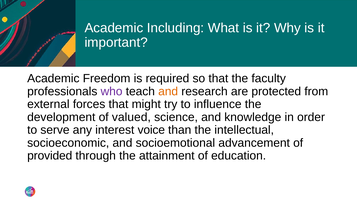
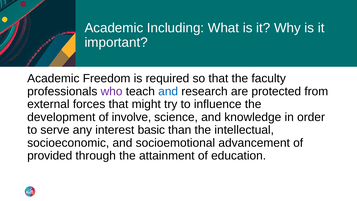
and colour: orange -> blue (168, 91)
valued: valued -> involve (131, 117)
voice: voice -> basic (151, 130)
